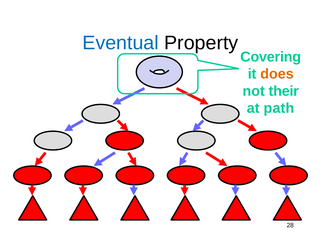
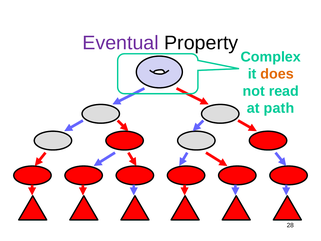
Eventual colour: blue -> purple (121, 43)
Covering: Covering -> Complex (271, 57)
their: their -> read (284, 91)
